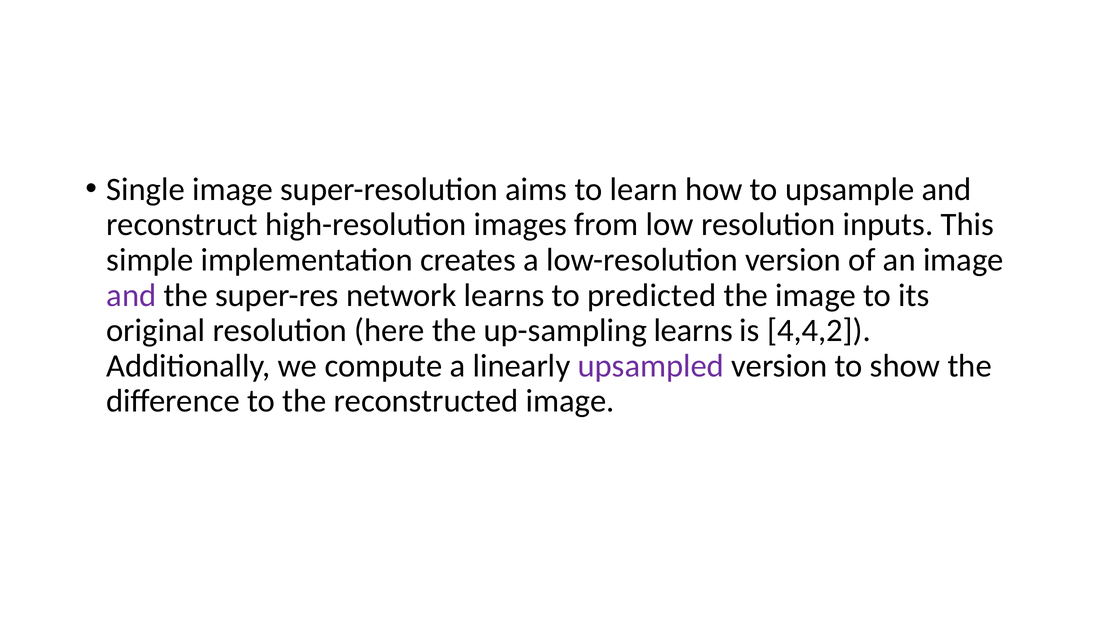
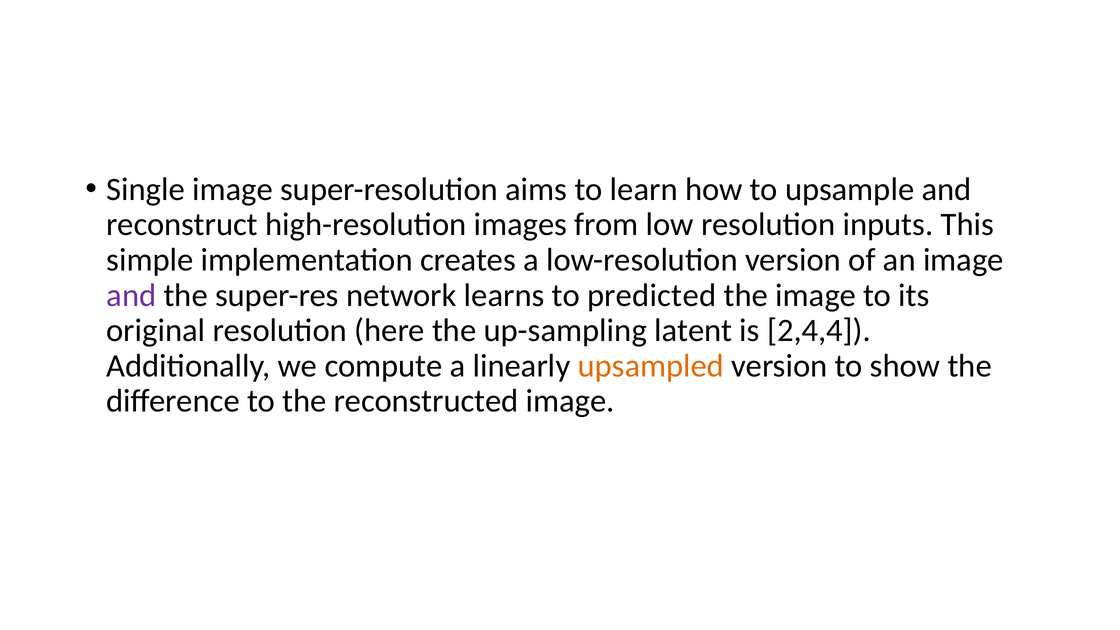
up-sampling learns: learns -> latent (693, 331)
4,4,2: 4,4,2 -> 2,4,4 (819, 331)
upsampled colour: purple -> orange (651, 366)
